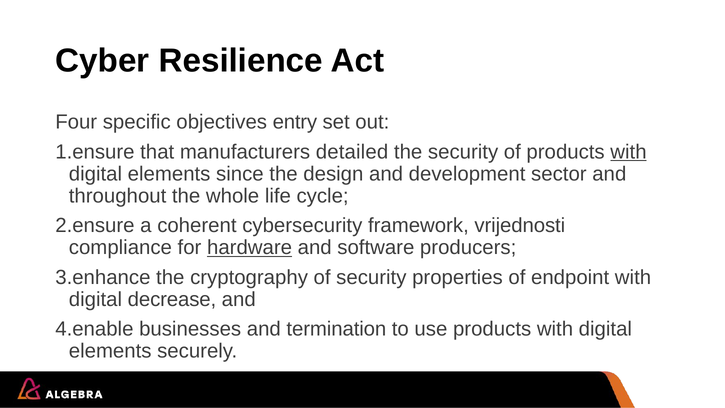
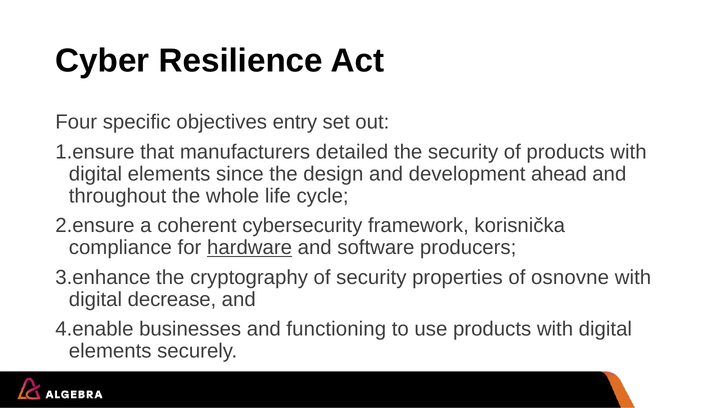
with underline: present -> none (628, 152)
sector: sector -> ahead (559, 174)
vrijednosti: vrijednosti -> korisnička (520, 225)
endpoint: endpoint -> osnovne (570, 277)
termination: termination -> functioning (336, 329)
